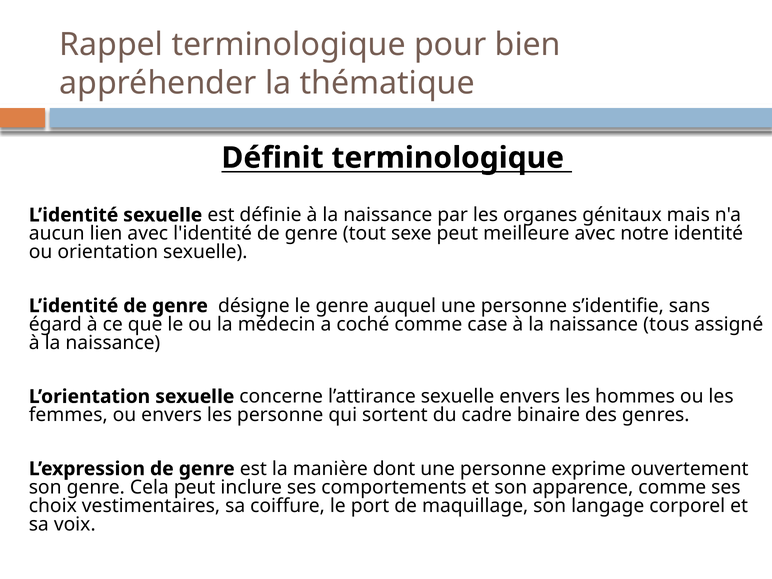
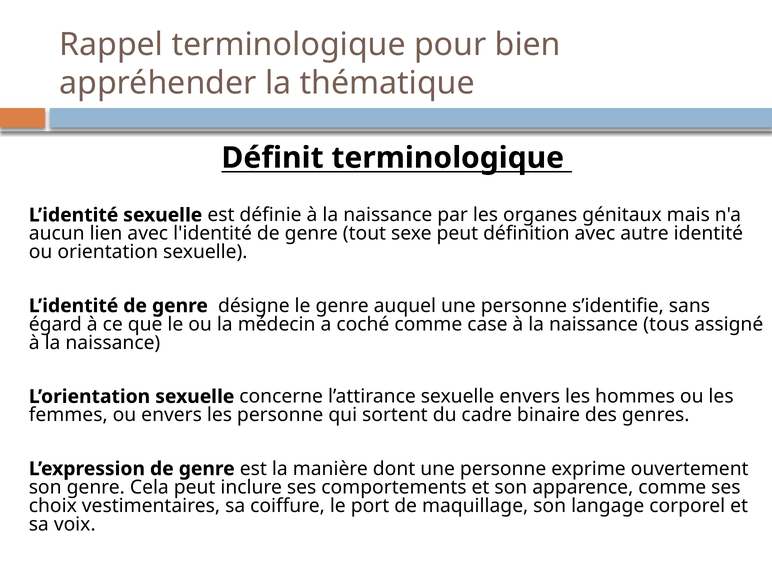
meilleure: meilleure -> définition (526, 234)
notre: notre -> autre (645, 234)
